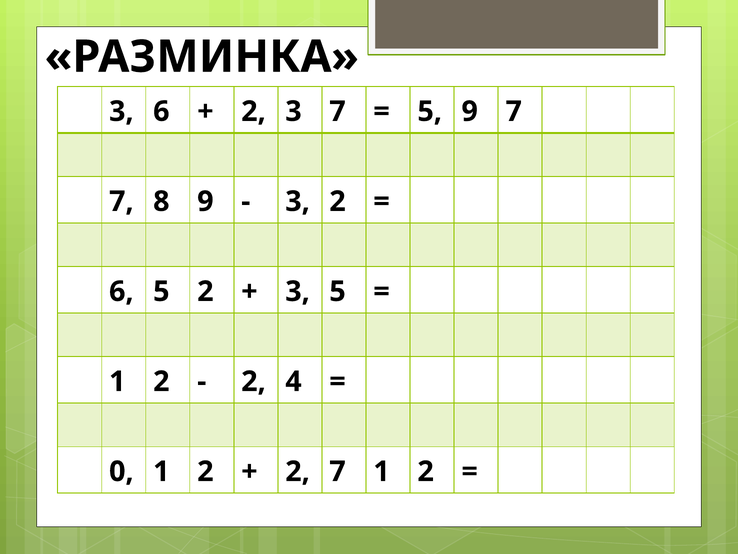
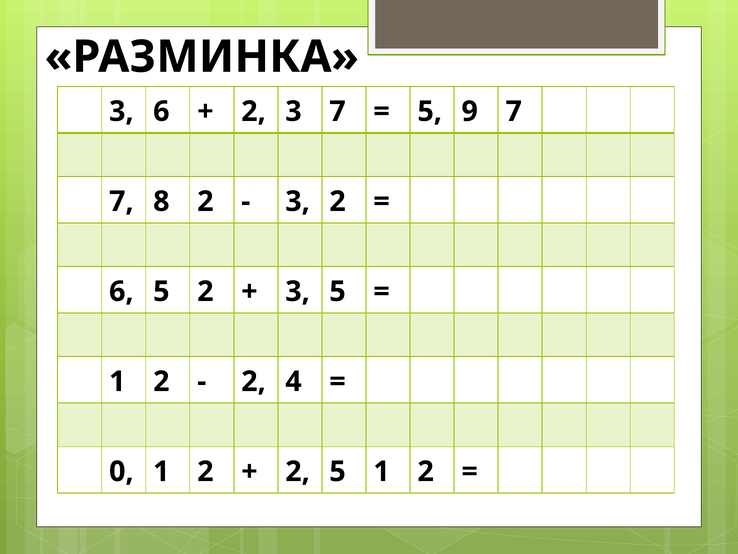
8 9: 9 -> 2 (205, 201)
2 7: 7 -> 5 (338, 471)
